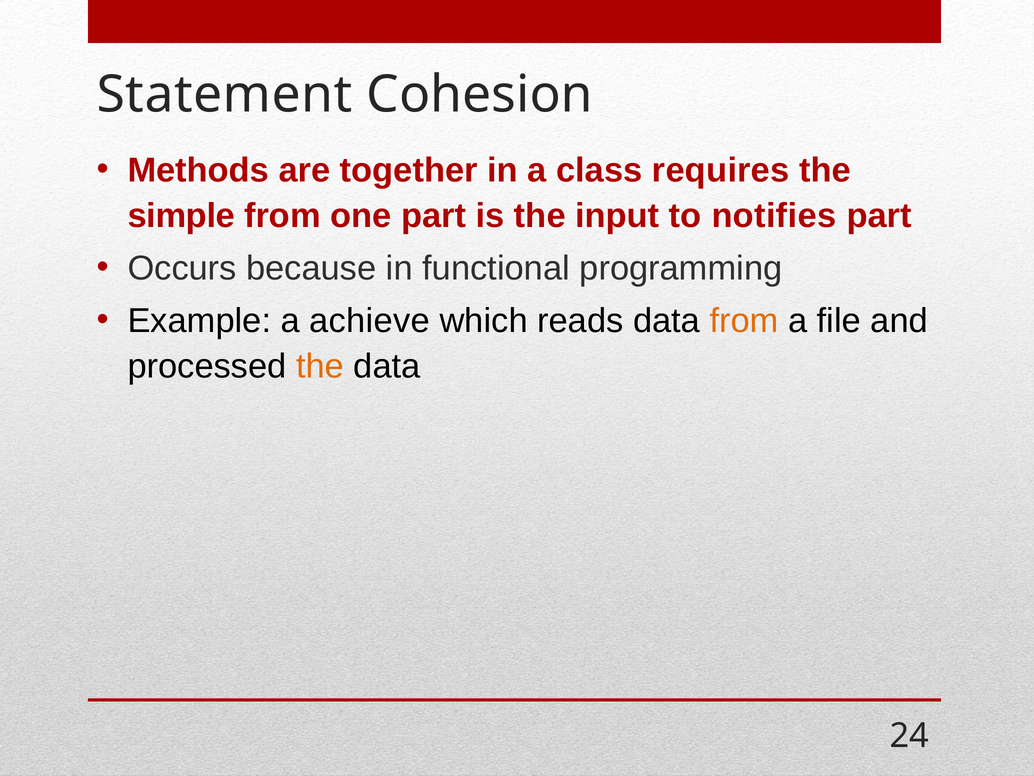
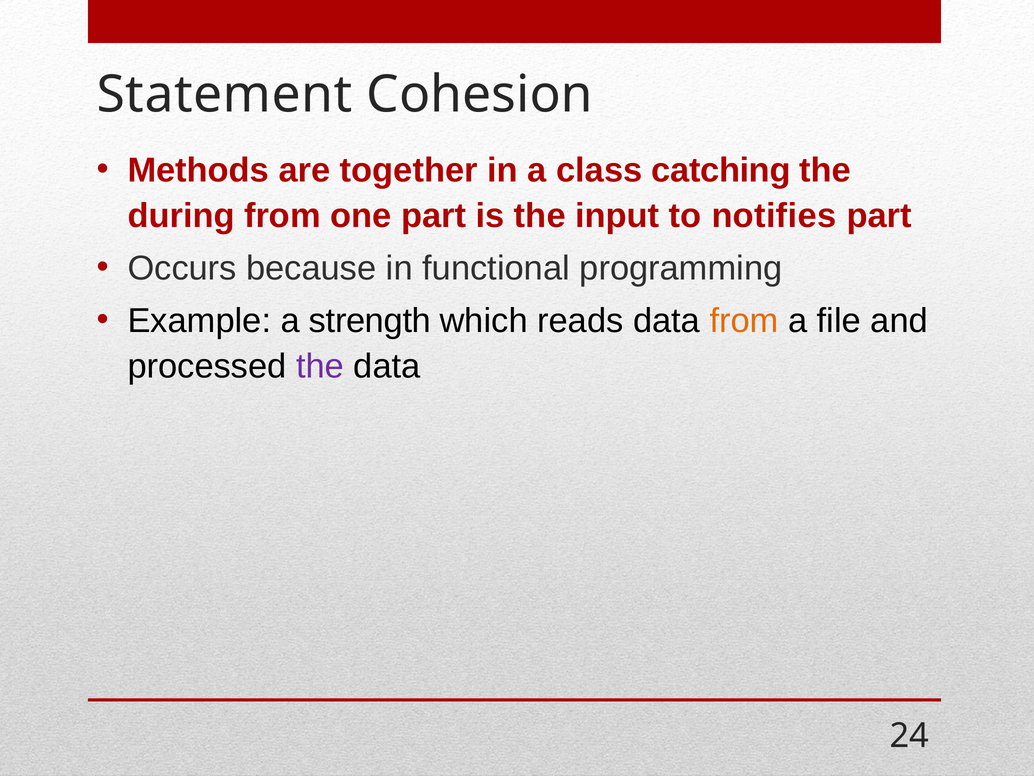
requires: requires -> catching (721, 170)
simple: simple -> during (181, 216)
achieve: achieve -> strength (370, 320)
the colour: orange -> purple (320, 366)
